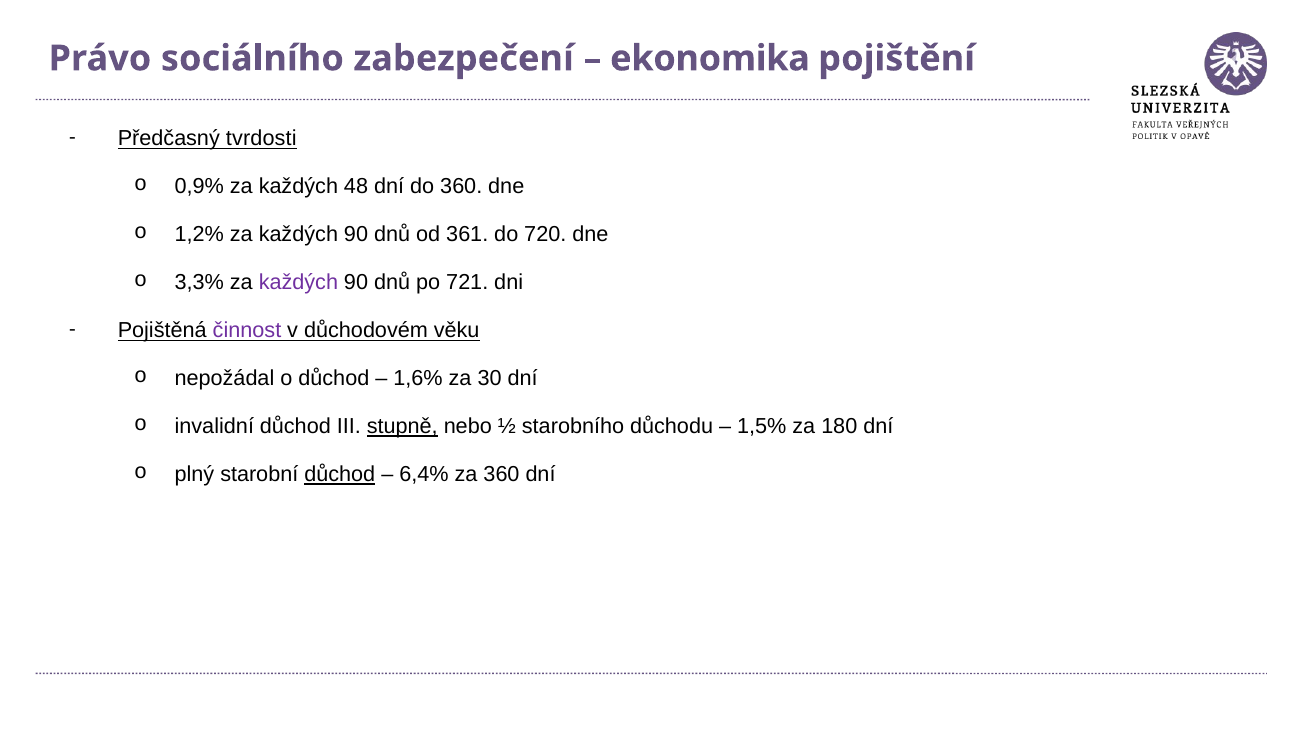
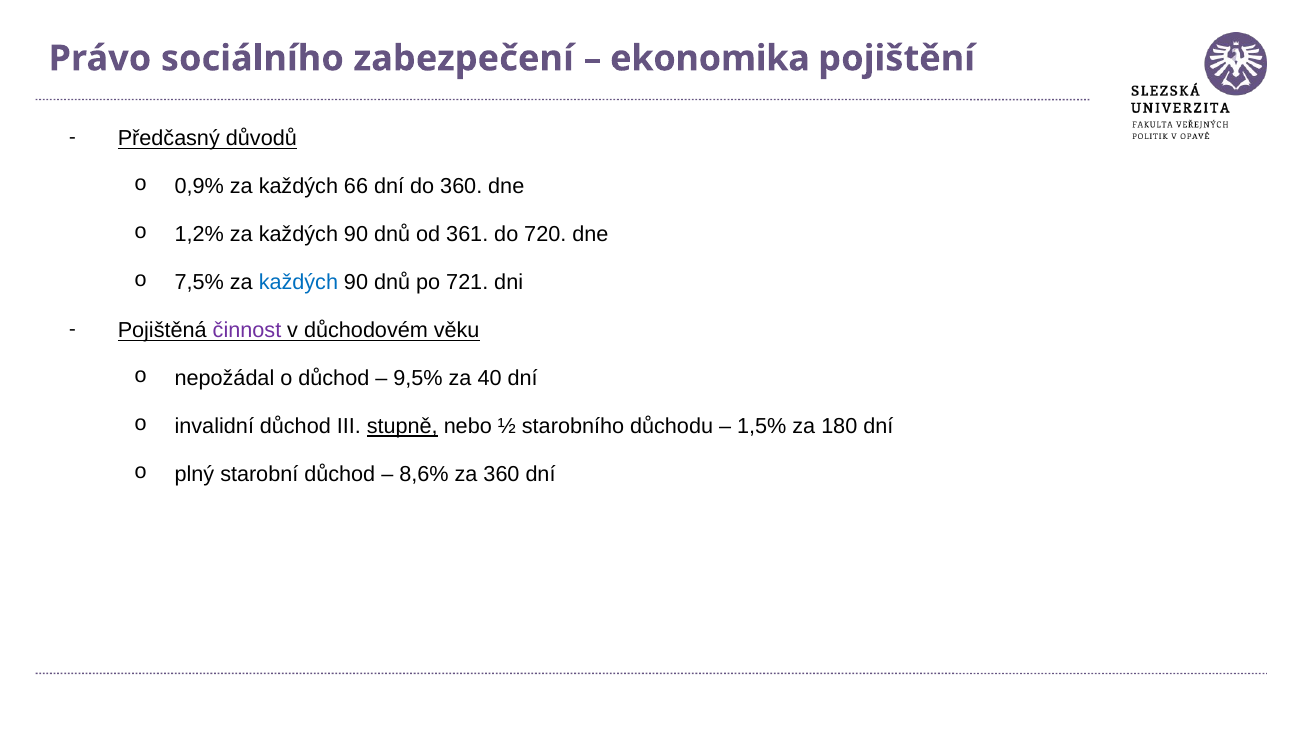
tvrdosti: tvrdosti -> důvodů (261, 139)
48: 48 -> 66 (356, 186)
3,3%: 3,3% -> 7,5% (199, 282)
každých colour: purple -> blue (298, 282)
1,6%: 1,6% -> 9,5% (418, 378)
30: 30 -> 40 (490, 378)
důchod underline: present -> none (340, 474)
6,4%: 6,4% -> 8,6% (424, 474)
